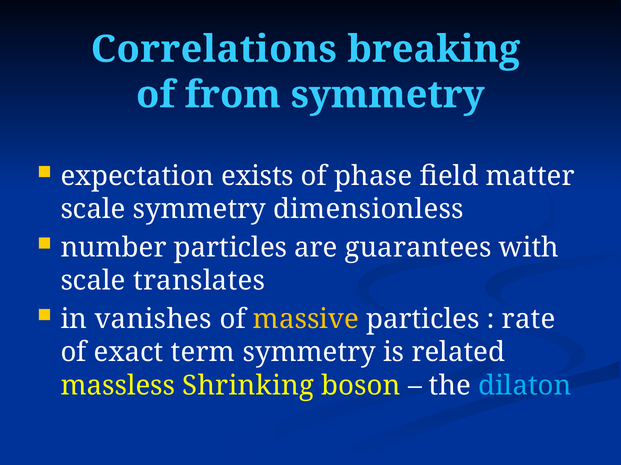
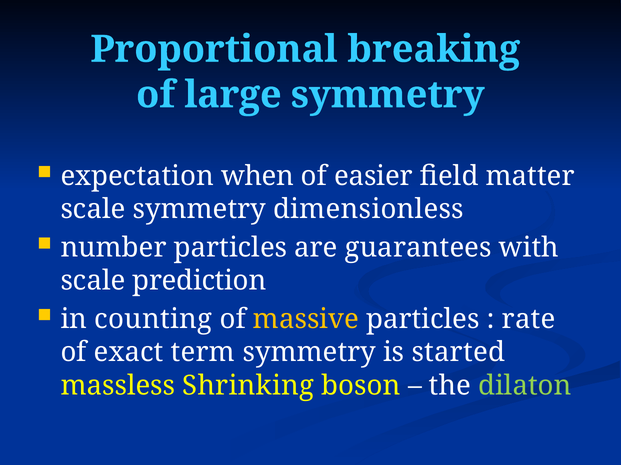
Correlations: Correlations -> Proportional (214, 49)
from: from -> large (233, 95)
exists: exists -> when (258, 176)
phase: phase -> easier (373, 176)
translates: translates -> prediction (199, 281)
vanishes: vanishes -> counting (153, 320)
related: related -> started (458, 353)
dilaton colour: light blue -> light green (525, 386)
